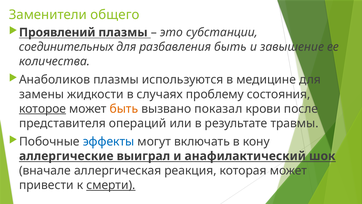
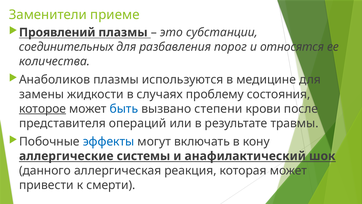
общего: общего -> приеме (115, 15)
разбавления быть: быть -> порог (230, 47)
завышение: завышение -> относятся (292, 47)
быть colour: orange -> blue (124, 109)
показал: показал -> степени (218, 109)
выиграл: выиграл -> системы (143, 156)
вначале: вначале -> данного (45, 170)
смерти underline: present -> none (111, 185)
